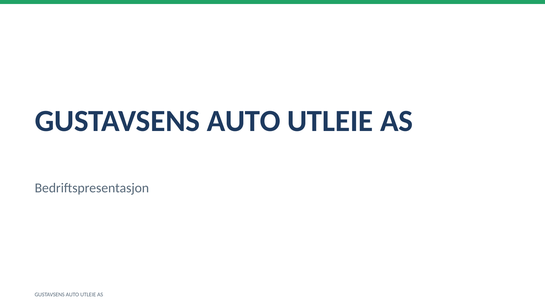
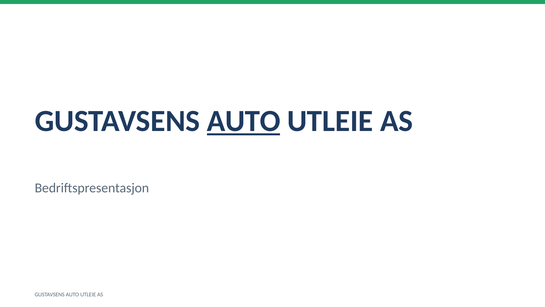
AUTO underline: none -> present (244, 121)
